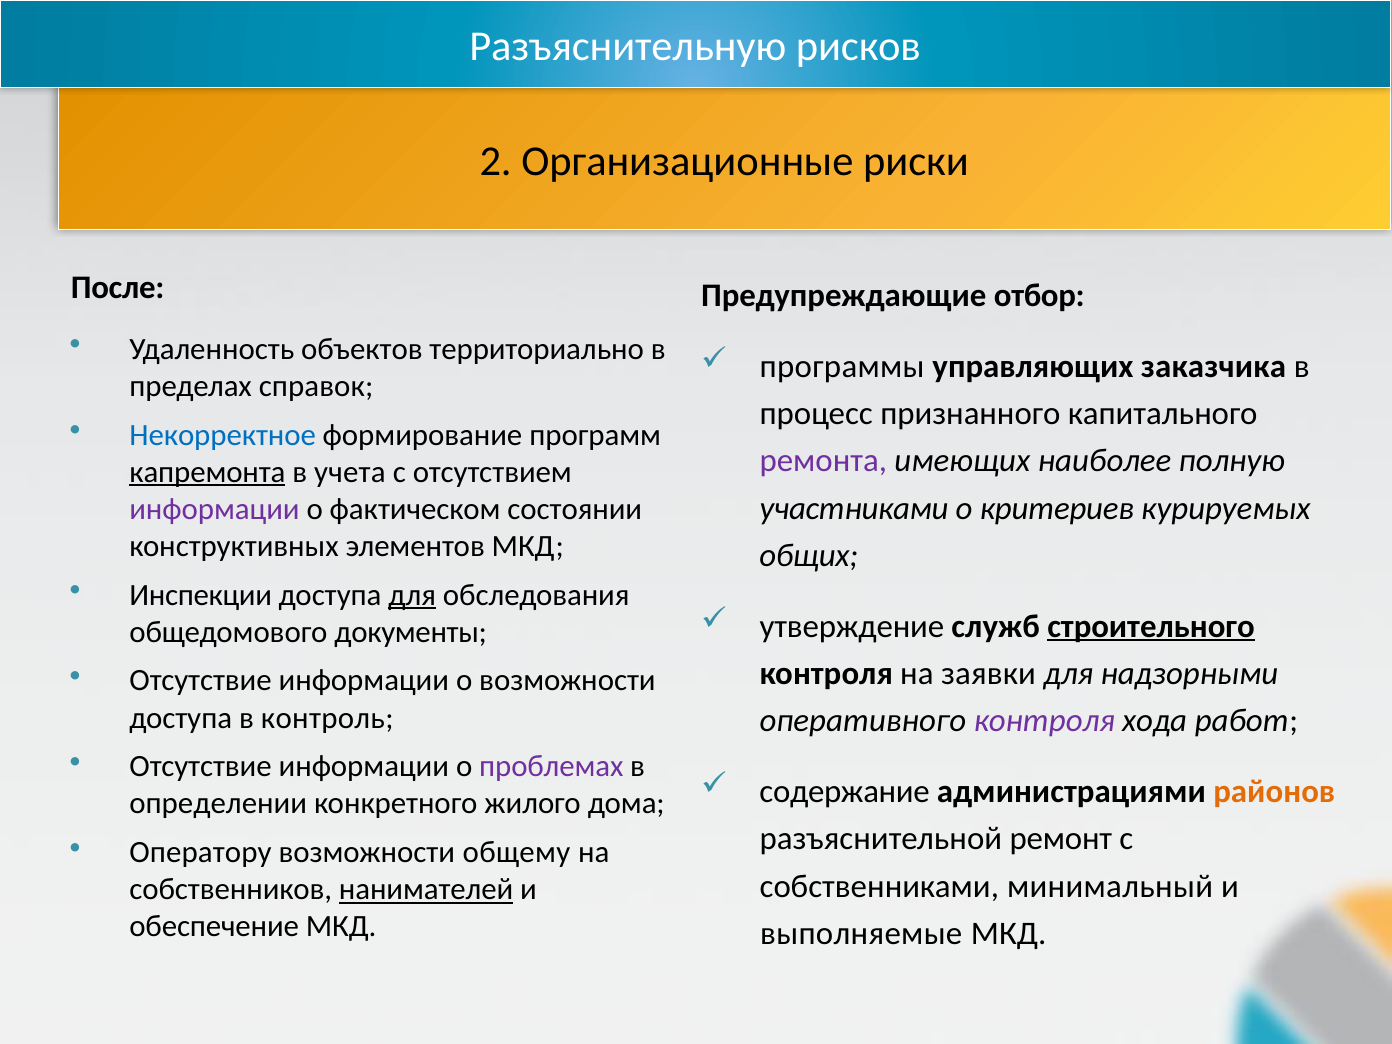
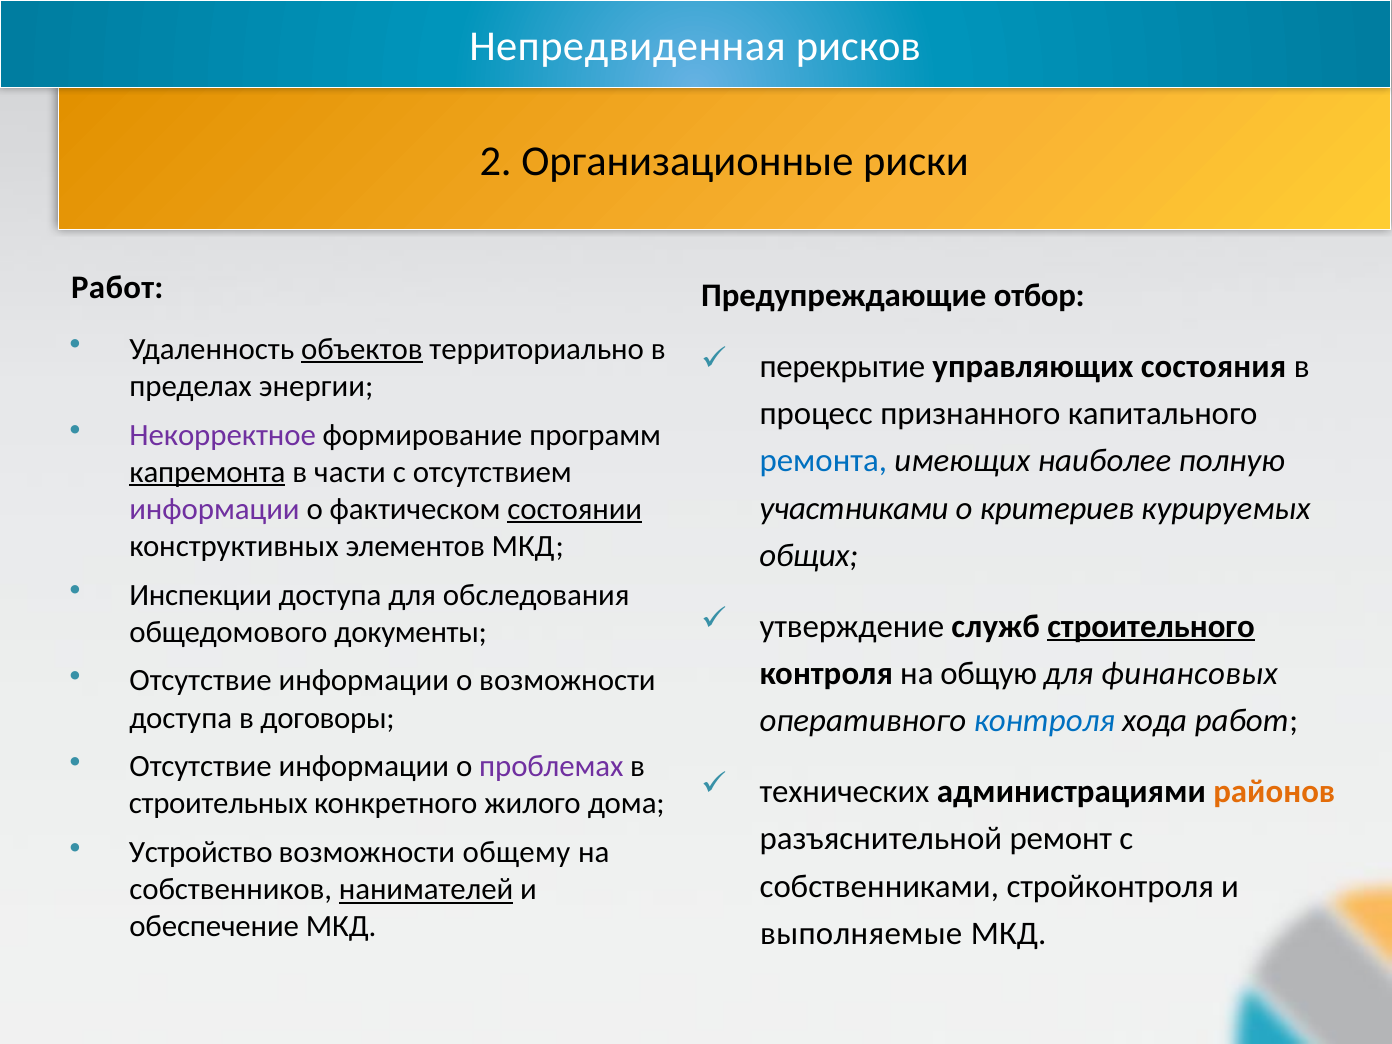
Разъяснительную: Разъяснительную -> Непредвиденная (627, 47)
После: После -> Работ (117, 288)
объектов underline: none -> present (362, 349)
программы: программы -> перекрытие (842, 366)
заказчика: заказчика -> состояния (1214, 366)
справок: справок -> энергии (316, 386)
Некорректное colour: blue -> purple (223, 435)
ремонта colour: purple -> blue (823, 461)
учета: учета -> части (350, 472)
состоянии underline: none -> present (575, 509)
для underline: present -> none (412, 595)
заявки: заявки -> общую (989, 674)
надзорными: надзорными -> финансовых (1189, 674)
контроль: контроль -> договоры (328, 718)
контроля colour: purple -> blue (1044, 721)
содержание: содержание -> технических (844, 792)
определении: определении -> строительных (218, 804)
Оператору: Оператору -> Устройство (201, 852)
минимальный: минимальный -> стройконтроля (1110, 886)
